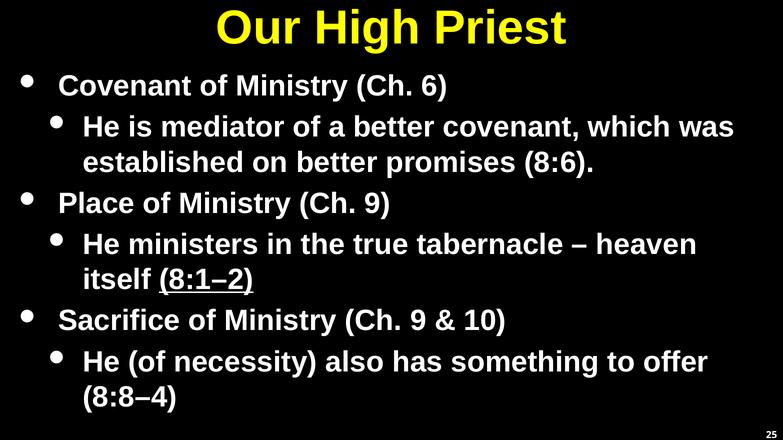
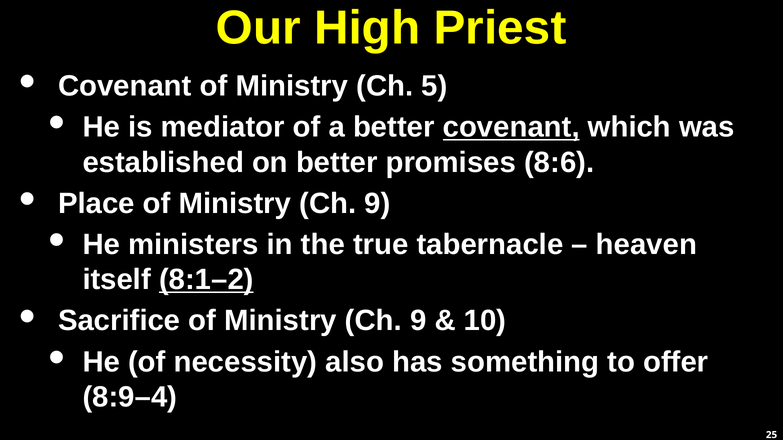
6: 6 -> 5 (434, 86)
covenant underline: none -> present (511, 127)
8:8–4: 8:8–4 -> 8:9–4 (130, 397)
